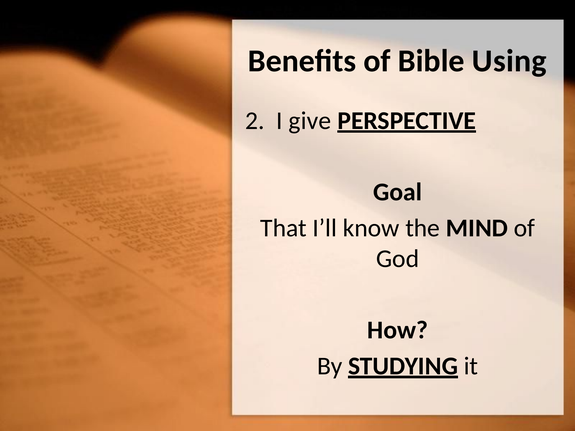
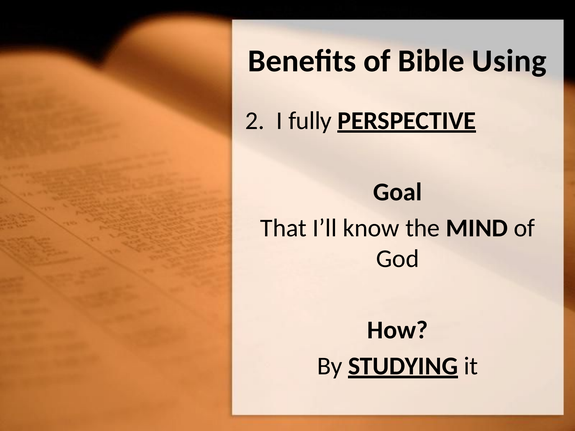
give: give -> fully (310, 121)
